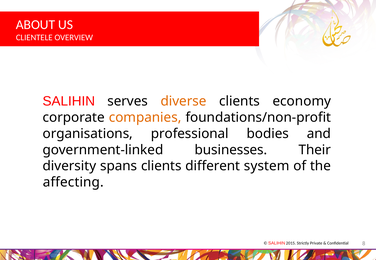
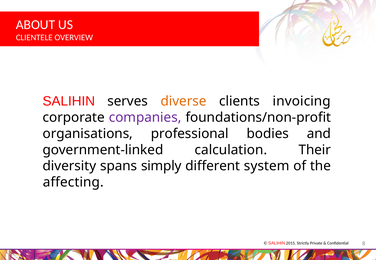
economy: economy -> invoicing (302, 101)
companies colour: orange -> purple (145, 118)
businesses: businesses -> calculation (231, 150)
spans clients: clients -> simply (161, 166)
